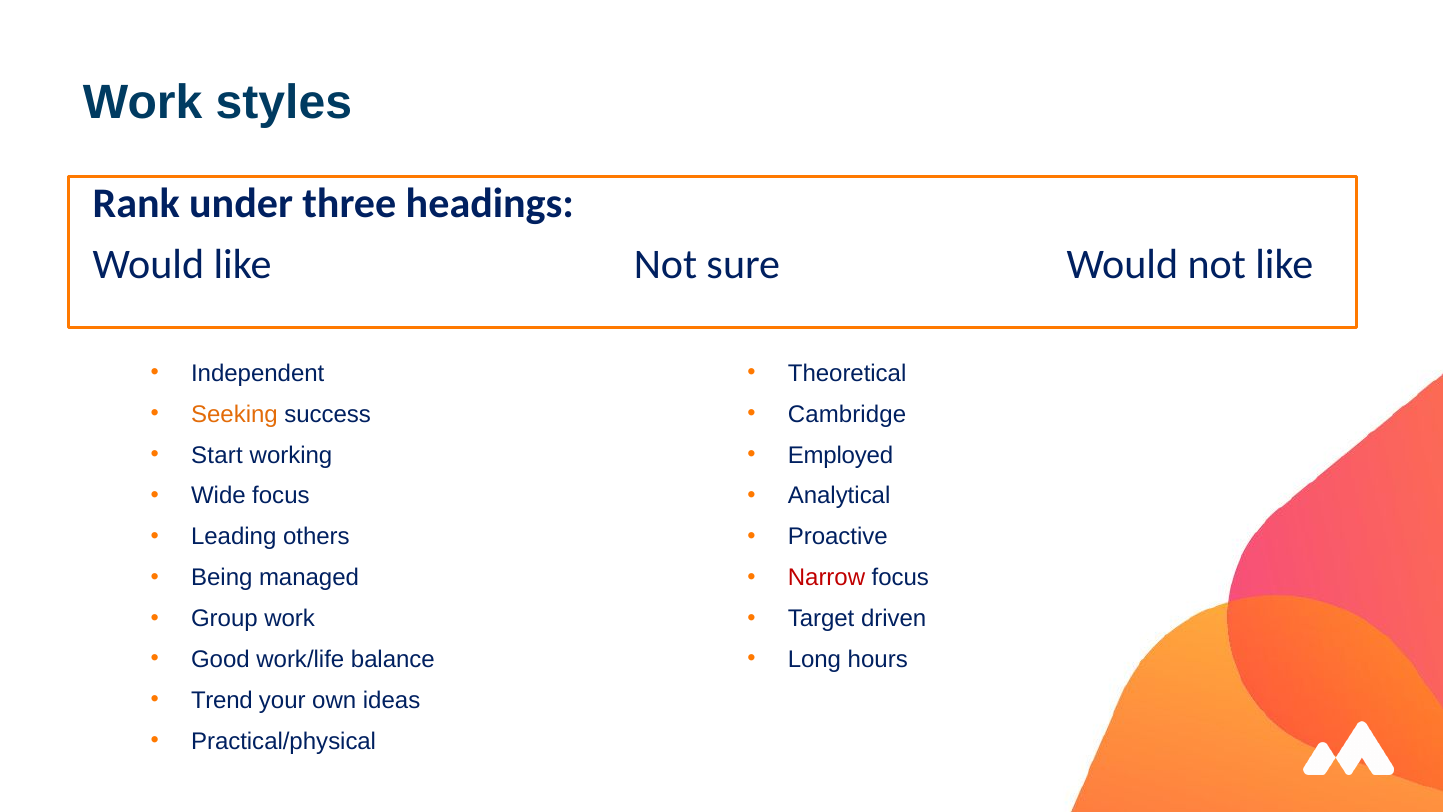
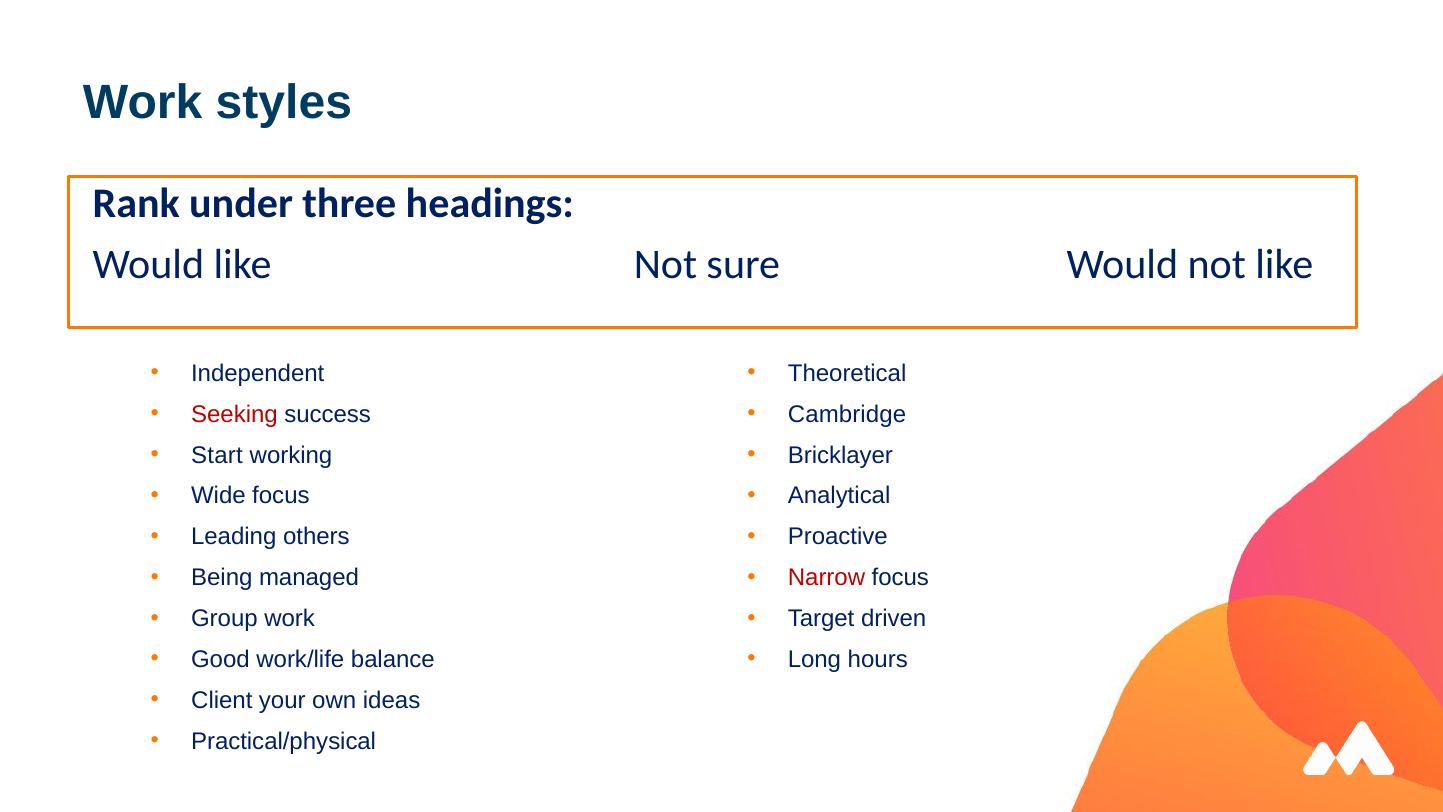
Seeking colour: orange -> red (234, 414)
Employed: Employed -> Bricklayer (840, 455)
Trend: Trend -> Client (222, 700)
